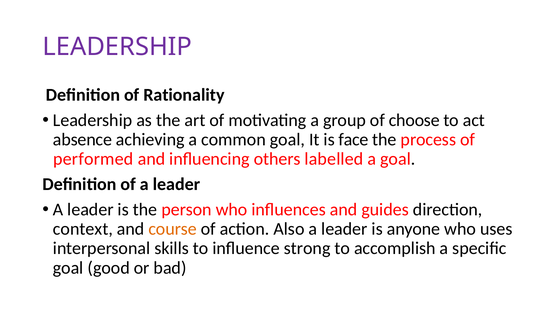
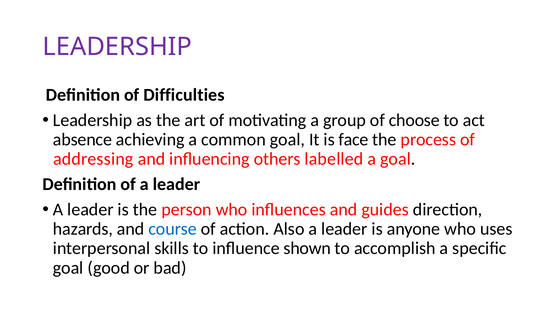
Rationality: Rationality -> Difficulties (184, 95)
performed: performed -> addressing (93, 159)
context: context -> hazards (83, 229)
course colour: orange -> blue (173, 229)
strong: strong -> shown (307, 249)
